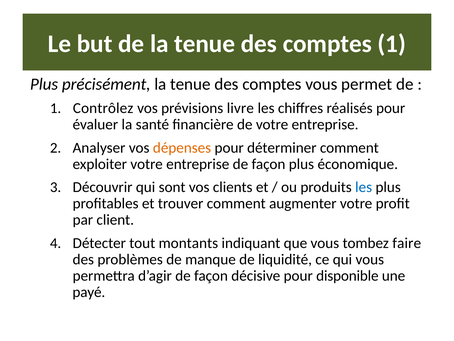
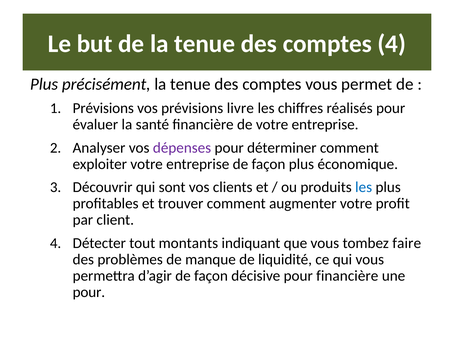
comptes 1: 1 -> 4 (392, 44)
Contrôlez: Contrôlez -> Prévisions (103, 108)
dépenses colour: orange -> purple (182, 147)
pour disponible: disponible -> financière (347, 275)
payé: payé -> pour (89, 292)
